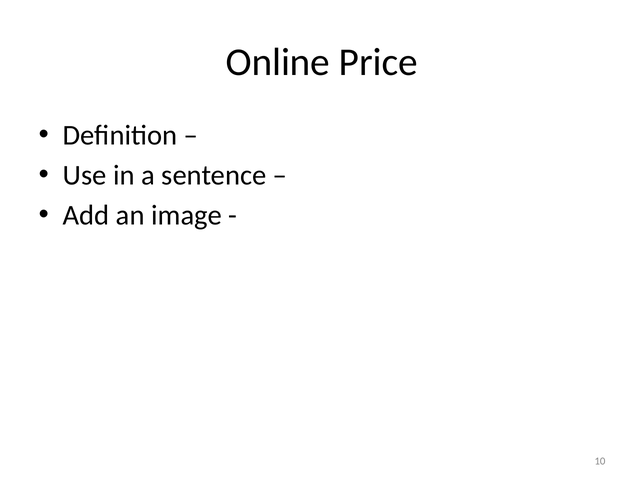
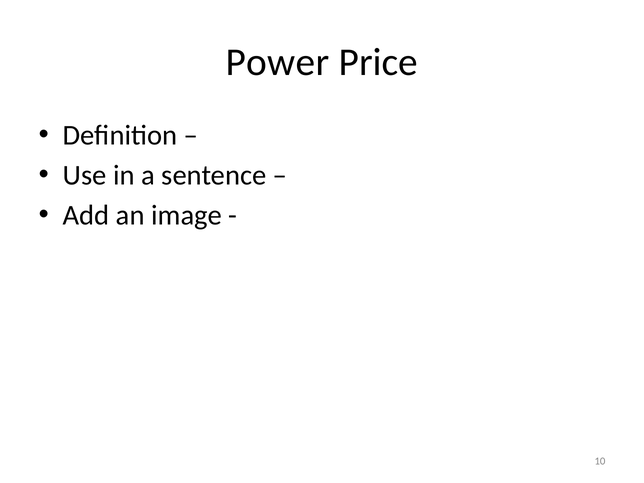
Online: Online -> Power (278, 62)
